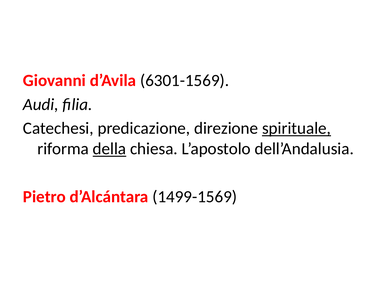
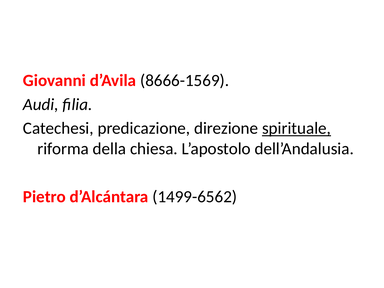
6301-1569: 6301-1569 -> 8666-1569 (185, 81)
della underline: present -> none (109, 149)
1499-1569: 1499-1569 -> 1499-6562 (195, 197)
